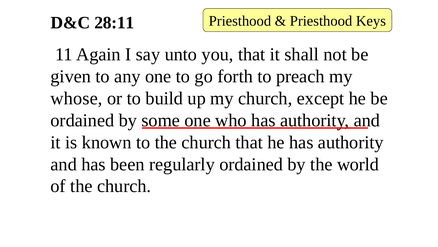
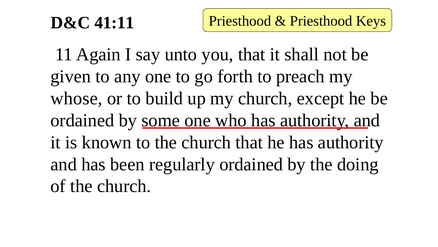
28:11: 28:11 -> 41:11 (114, 23)
world: world -> doing (358, 164)
